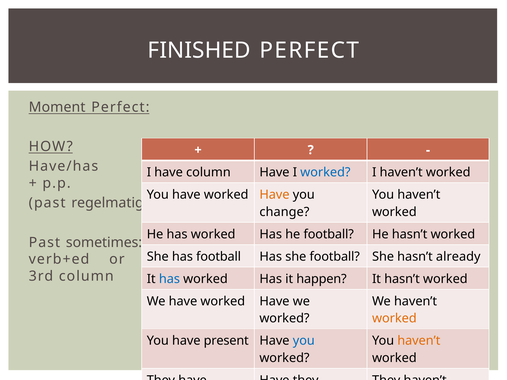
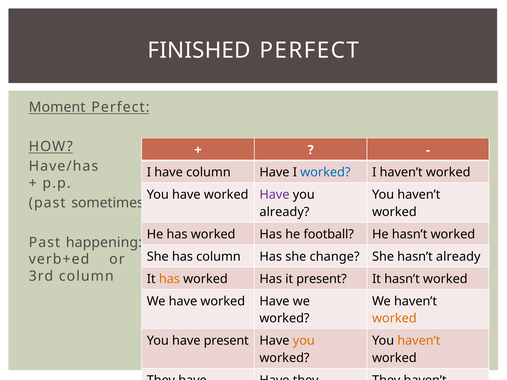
Have colour: orange -> purple (274, 195)
regelmatig: regelmatig -> sometimes (110, 203)
change: change -> already (284, 212)
sometimes: sometimes -> happening (104, 243)
has football: football -> column (218, 257)
she football: football -> change (335, 257)
has colour: blue -> orange (169, 279)
it happen: happen -> present (321, 279)
you colour: blue -> orange (304, 341)
